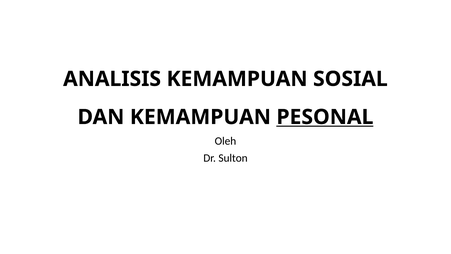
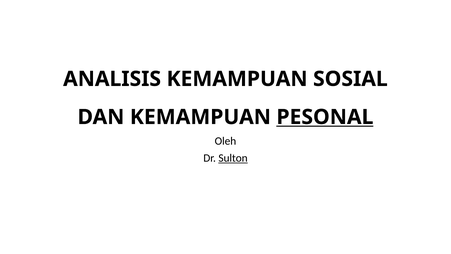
Sulton underline: none -> present (233, 158)
